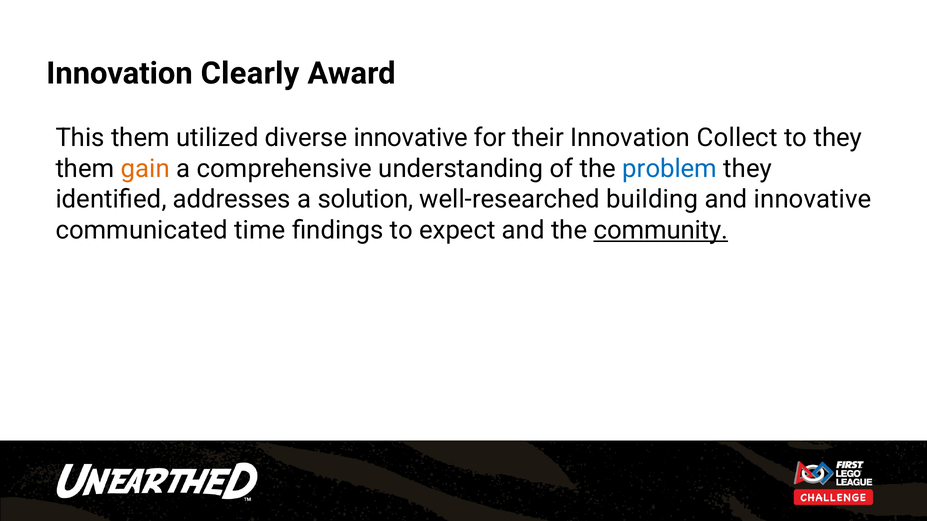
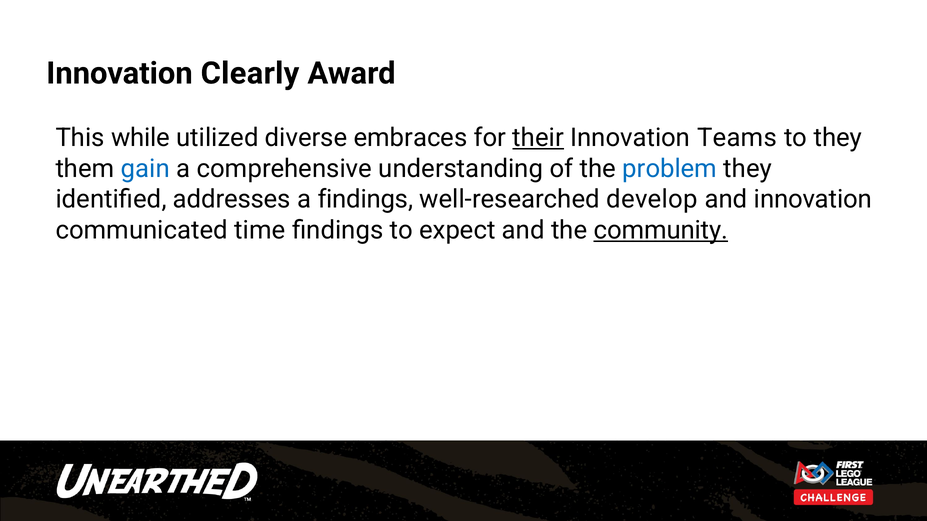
This them: them -> while (141, 138)
diverse innovative: innovative -> embraces (411, 138)
their underline: none -> present (538, 138)
Collect: Collect -> Teams (737, 138)
gain colour: orange -> blue (145, 169)
a solution: solution -> findings (365, 200)
building: building -> develop (652, 200)
and innovative: innovative -> innovation (813, 200)
